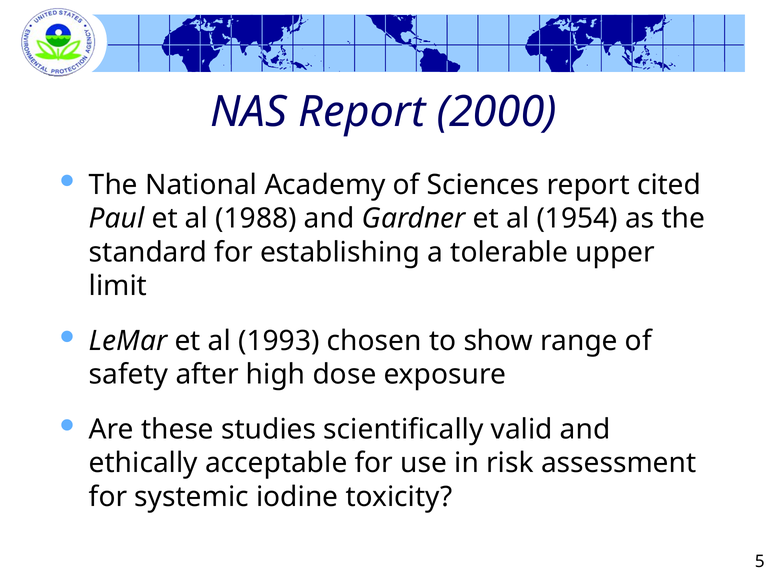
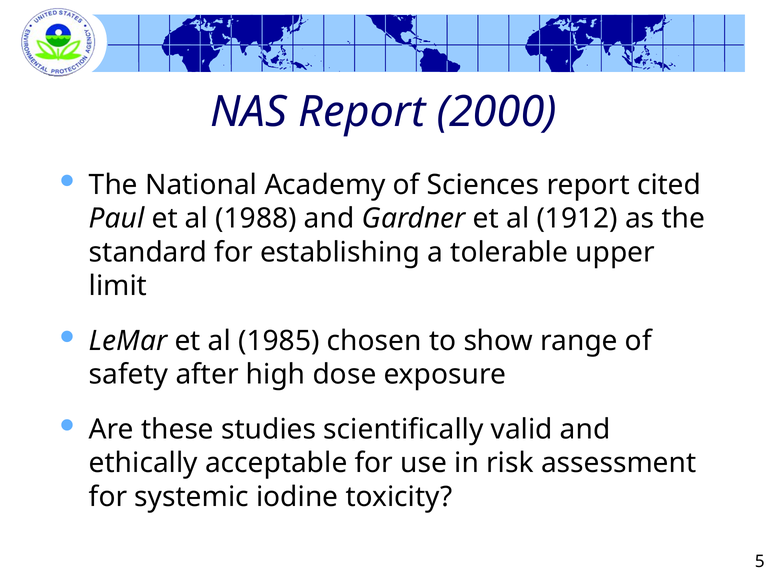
1954: 1954 -> 1912 (577, 219)
1993: 1993 -> 1985 (279, 341)
